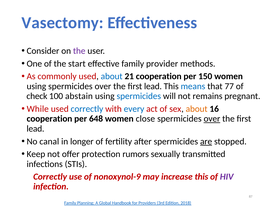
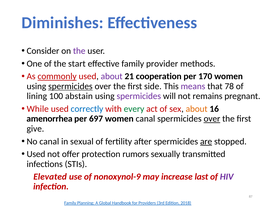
Vasectomy: Vasectomy -> Diminishes (63, 23)
commonly underline: none -> present (57, 76)
about colour: blue -> purple (112, 76)
150: 150 -> 170 (205, 76)
spermicides underline: none -> present (70, 86)
lead: lead -> side (153, 86)
means colour: blue -> purple (193, 86)
77: 77 -> 78 (229, 86)
check: check -> lining (37, 96)
spermicides colour: blue -> purple (139, 96)
every colour: blue -> green (134, 109)
cooperation: cooperation -> amenorrhea (49, 118)
648: 648 -> 697 (96, 118)
women close: close -> canal (145, 118)
lead: lead -> give (35, 128)
longer: longer -> sexual (82, 141)
Keep: Keep -> Used (36, 154)
Correctly: Correctly -> Elevated (50, 176)
increase this: this -> last (201, 176)
